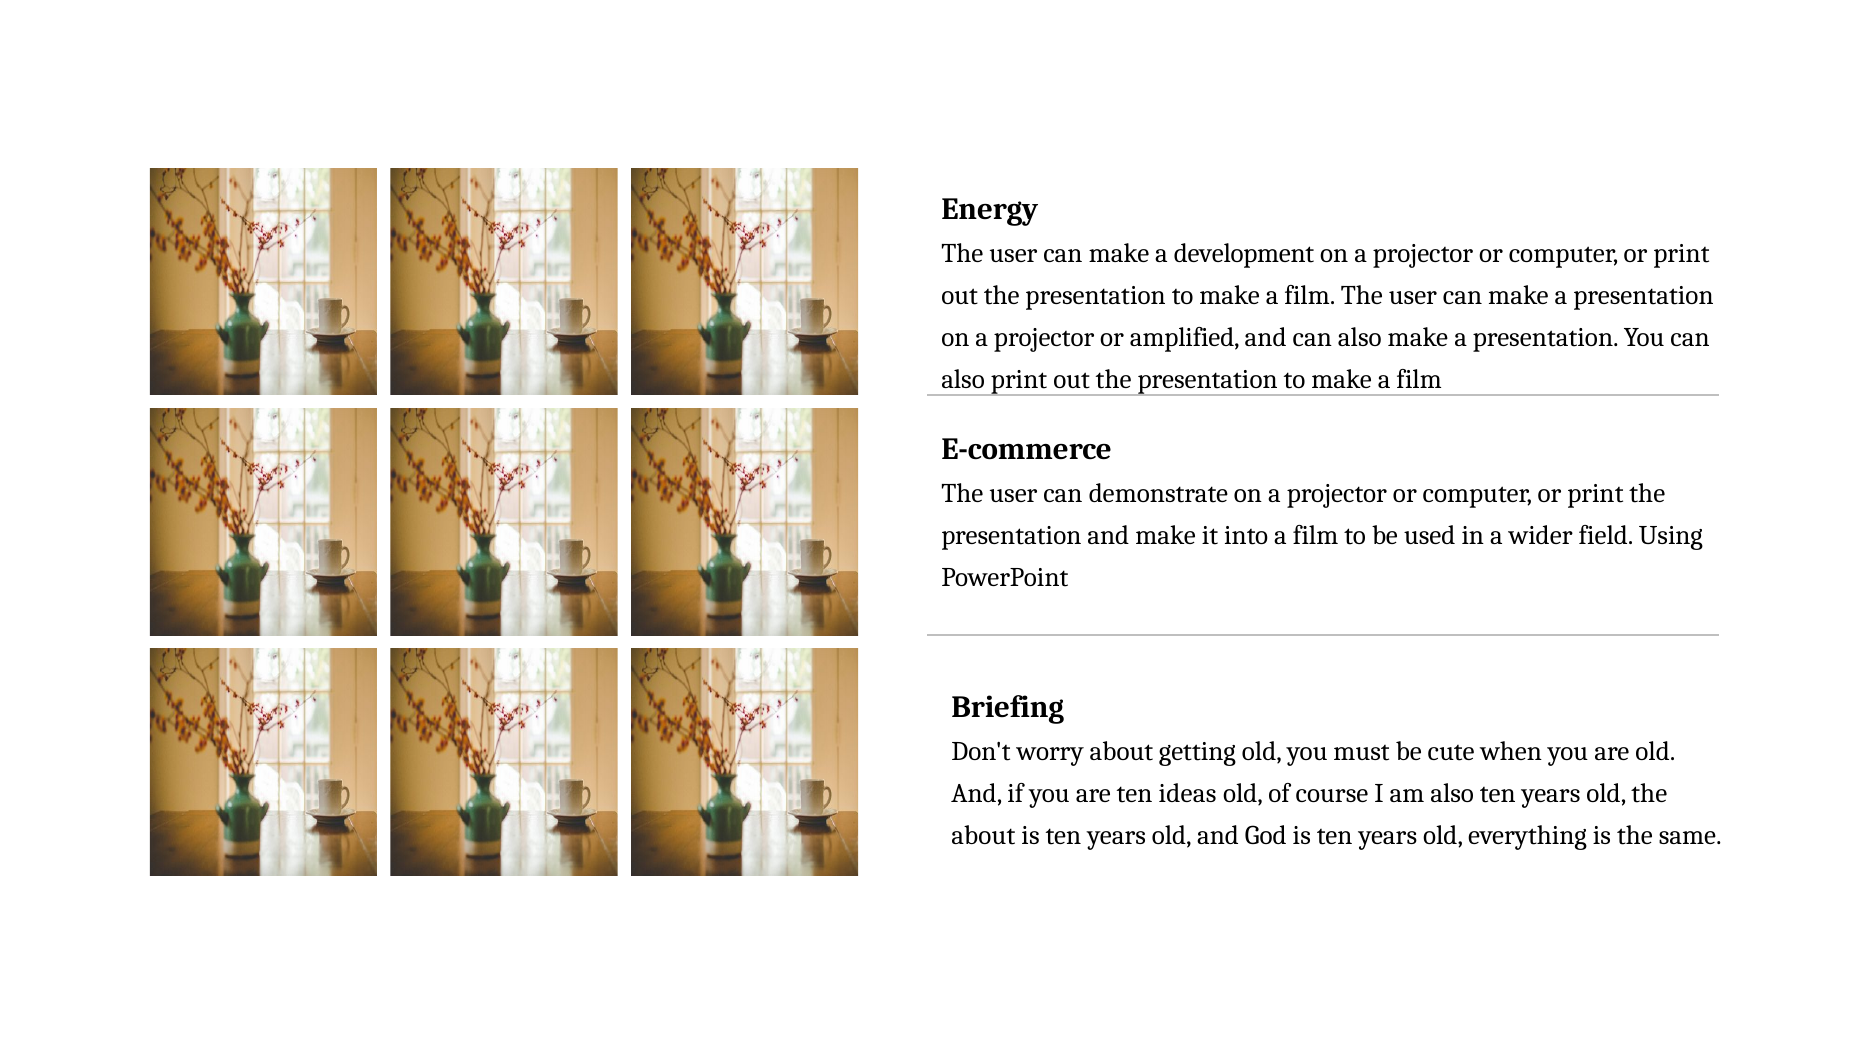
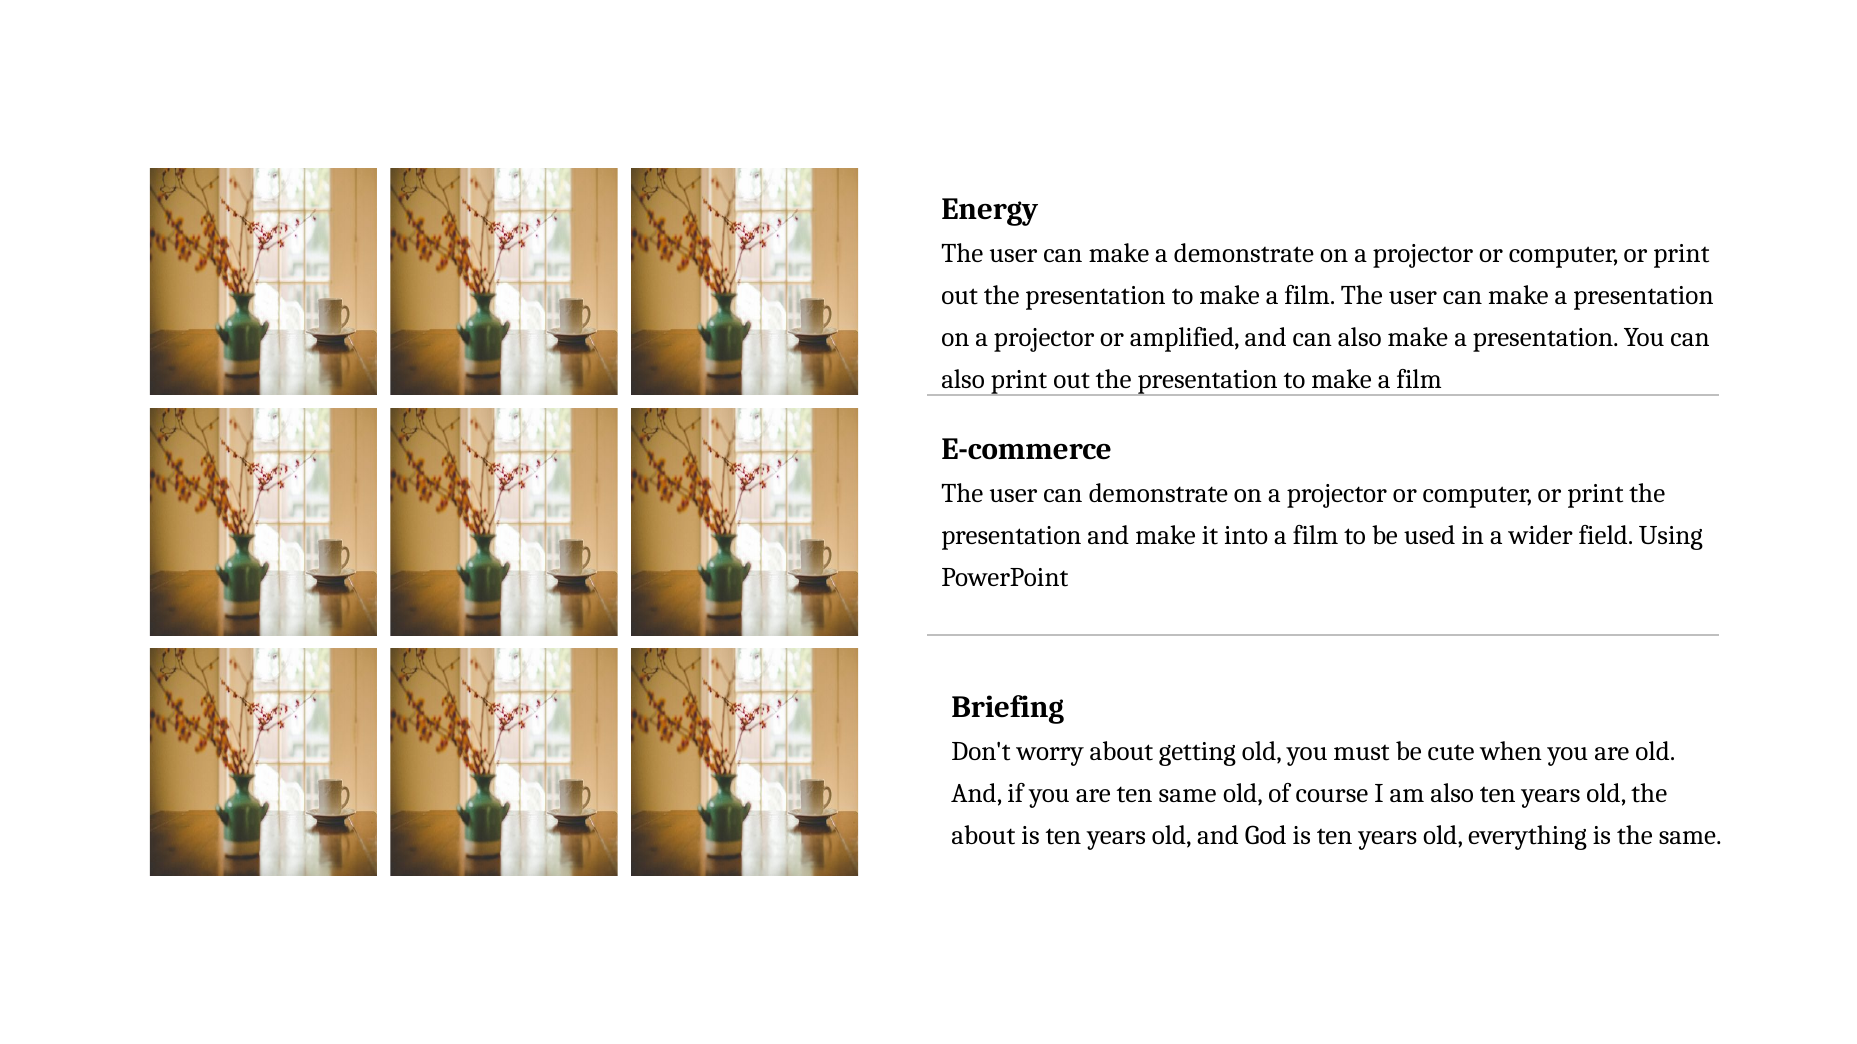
a development: development -> demonstrate (1244, 253)
ten ideas: ideas -> same (1188, 794)
